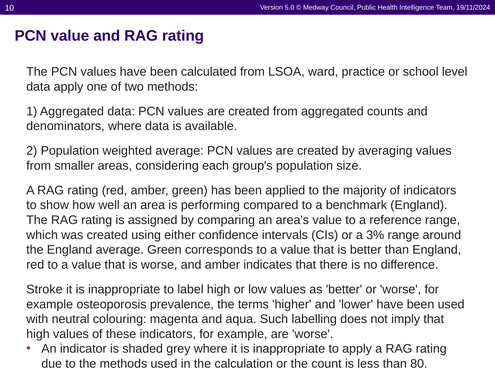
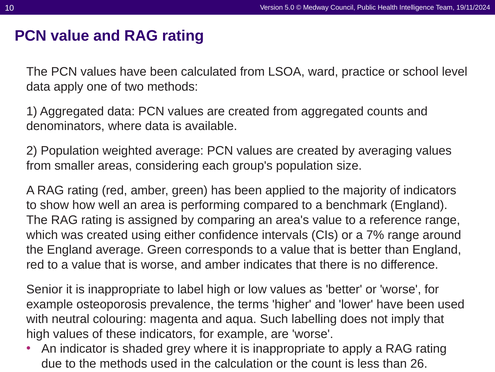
3%: 3% -> 7% (375, 234)
Stroke: Stroke -> Senior (44, 289)
80: 80 -> 26 (419, 363)
